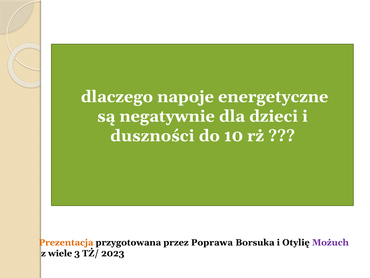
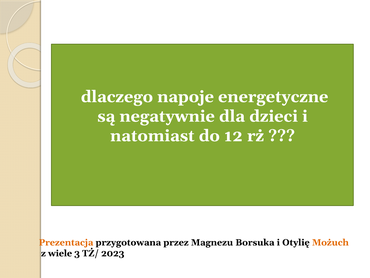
duszności: duszności -> natomiast (152, 136)
10: 10 -> 12 (233, 136)
Poprawa: Poprawa -> Magnezu (212, 242)
Możuch colour: purple -> orange (330, 242)
